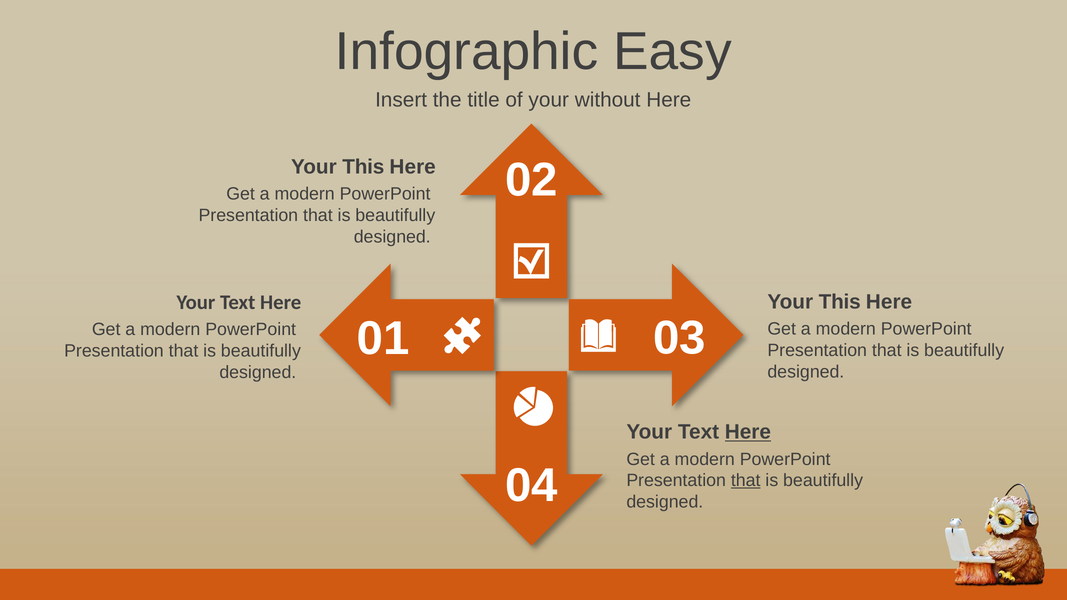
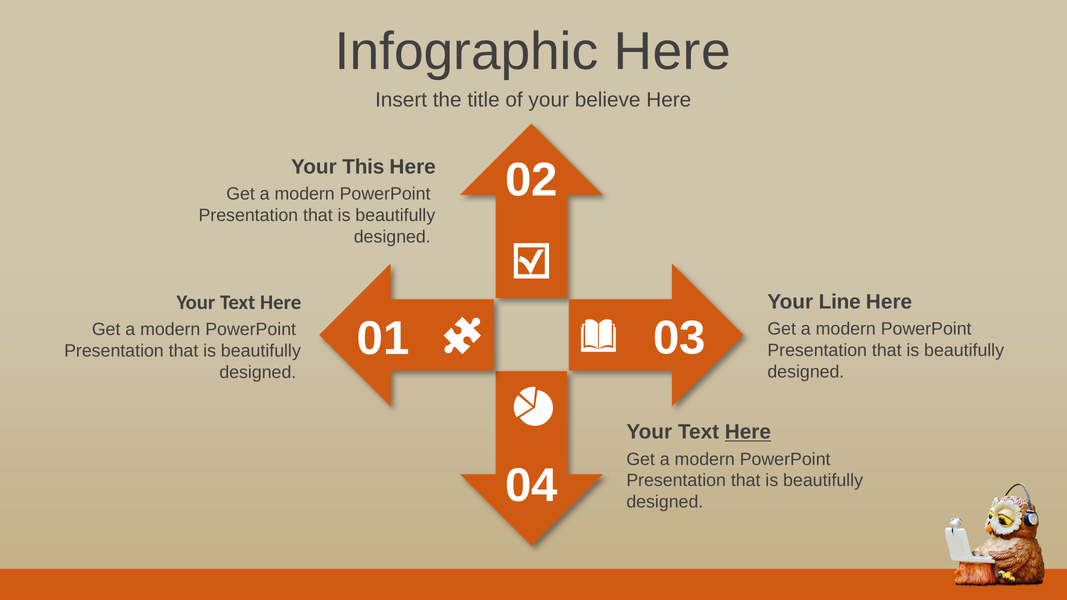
Infographic Easy: Easy -> Here (672, 52)
without: without -> believe (608, 100)
This: This -> Line (840, 302)
that underline: present -> none (746, 481)
